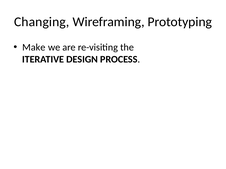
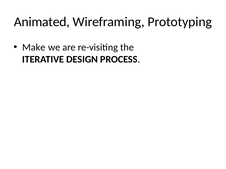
Changing: Changing -> Animated (42, 22)
